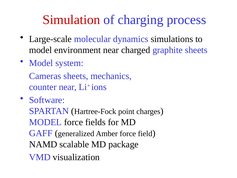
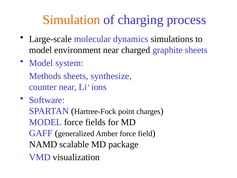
Simulation colour: red -> orange (71, 20)
Cameras: Cameras -> Methods (45, 76)
mechanics: mechanics -> synthesize (111, 76)
